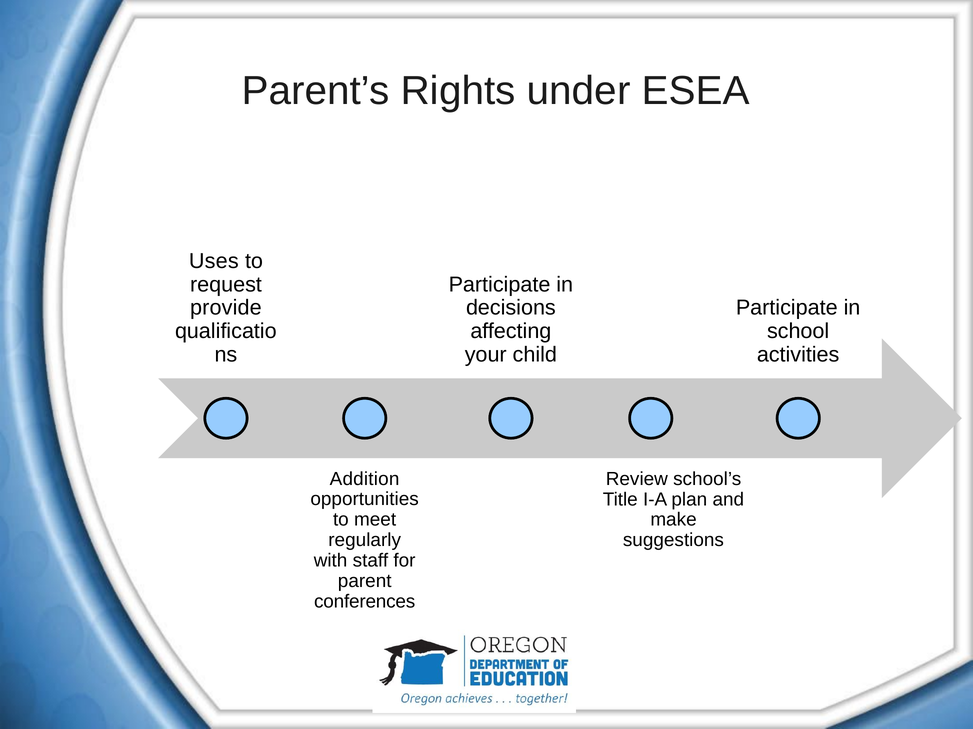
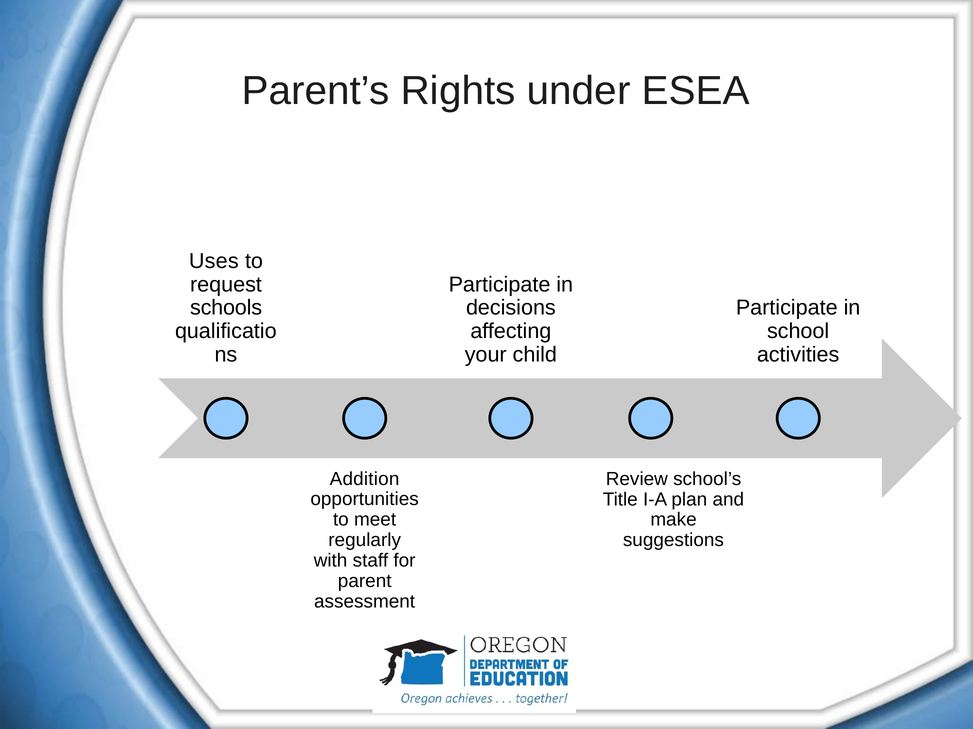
provide: provide -> schools (226, 308)
conferences: conferences -> assessment (365, 602)
